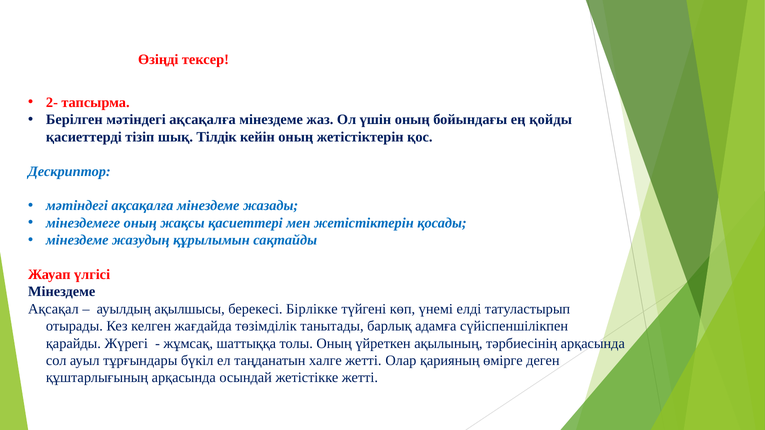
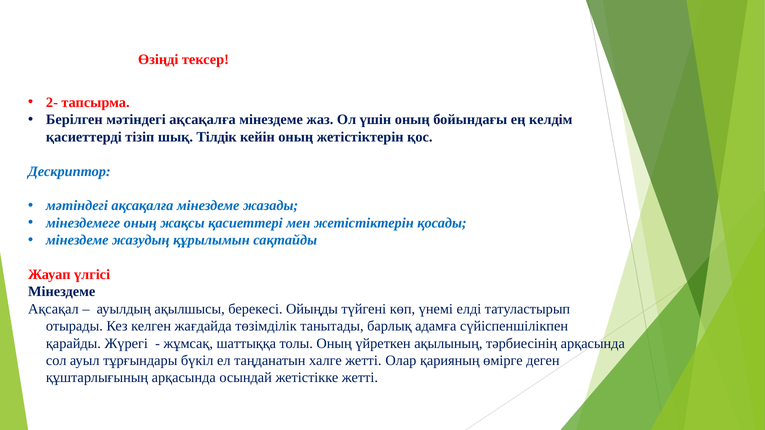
қойды: қойды -> келдім (551, 120)
Бірлікке: Бірлікке -> Ойыңды (312, 309)
